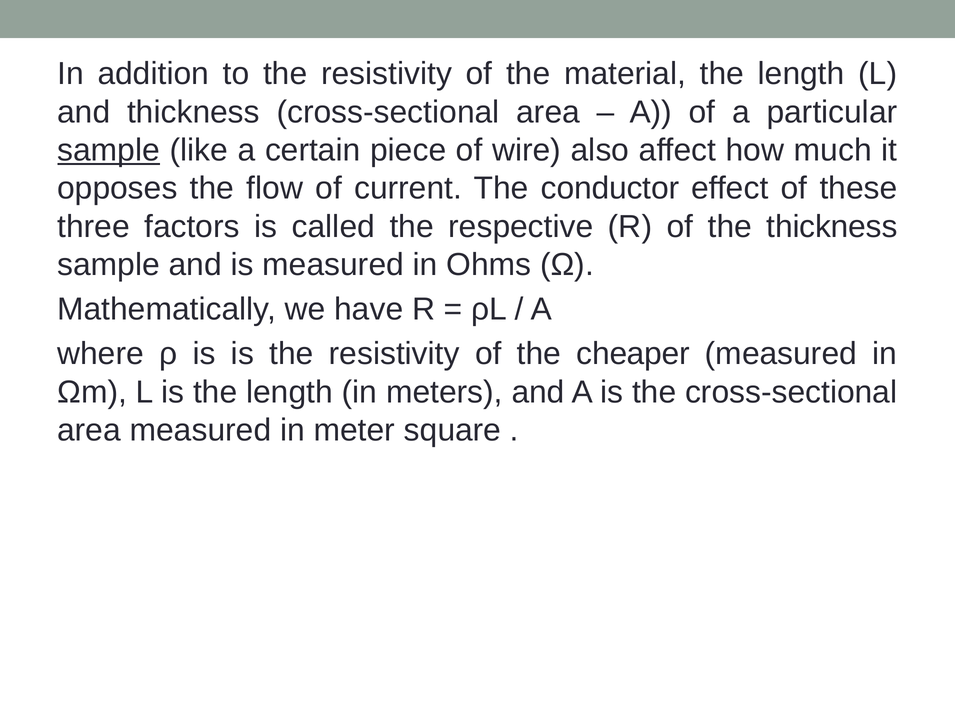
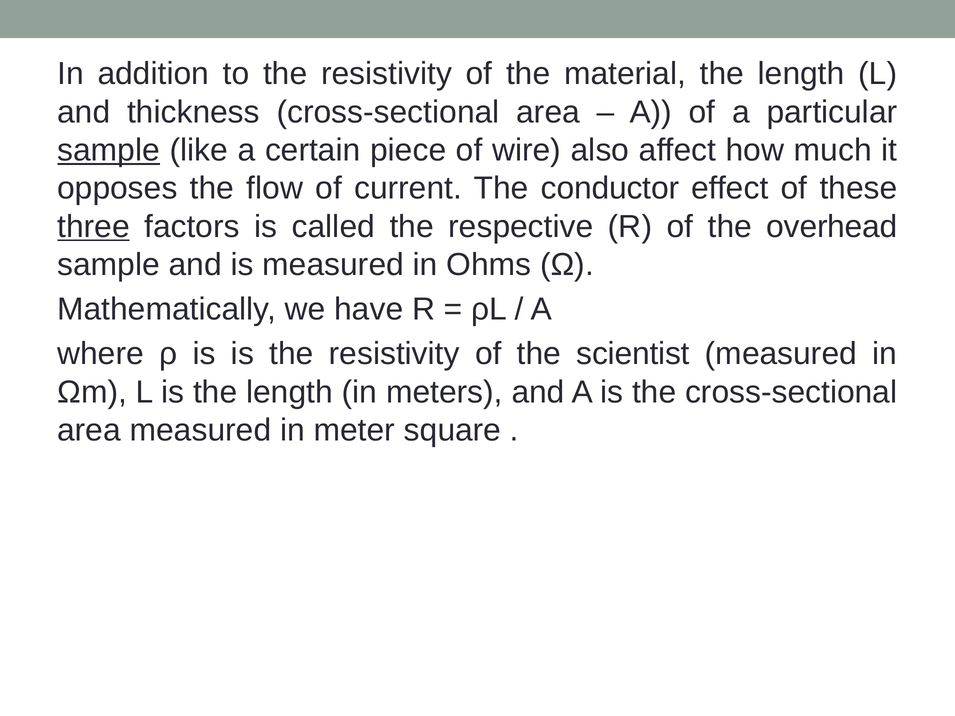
three underline: none -> present (94, 227)
the thickness: thickness -> overhead (832, 227)
cheaper: cheaper -> scientist (633, 354)
